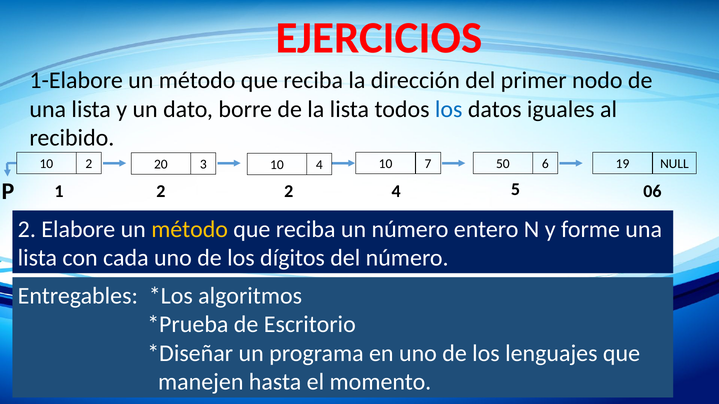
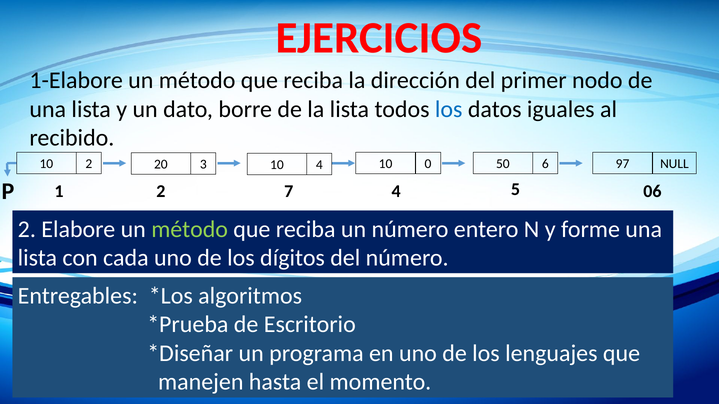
7: 7 -> 0 (428, 164)
19: 19 -> 97 (623, 164)
2 2: 2 -> 7 (289, 191)
método colour: yellow -> light green (190, 229)
